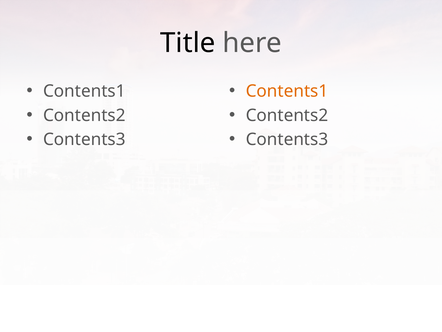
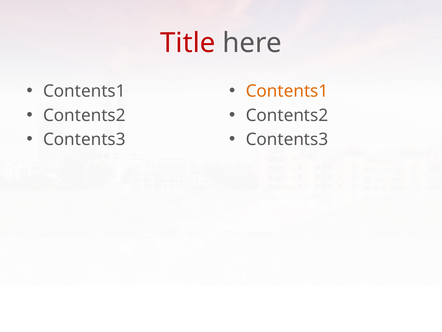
Title colour: black -> red (188, 43)
